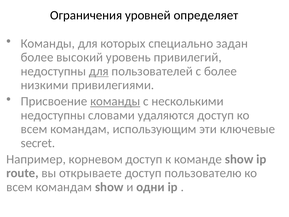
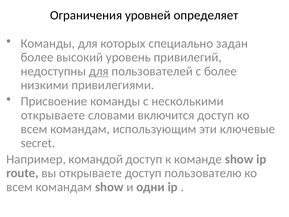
команды underline: present -> none (115, 101)
недоступны: недоступны -> открываете (53, 115)
удаляются: удаляются -> включится (166, 115)
корневом: корневом -> командой (96, 159)
